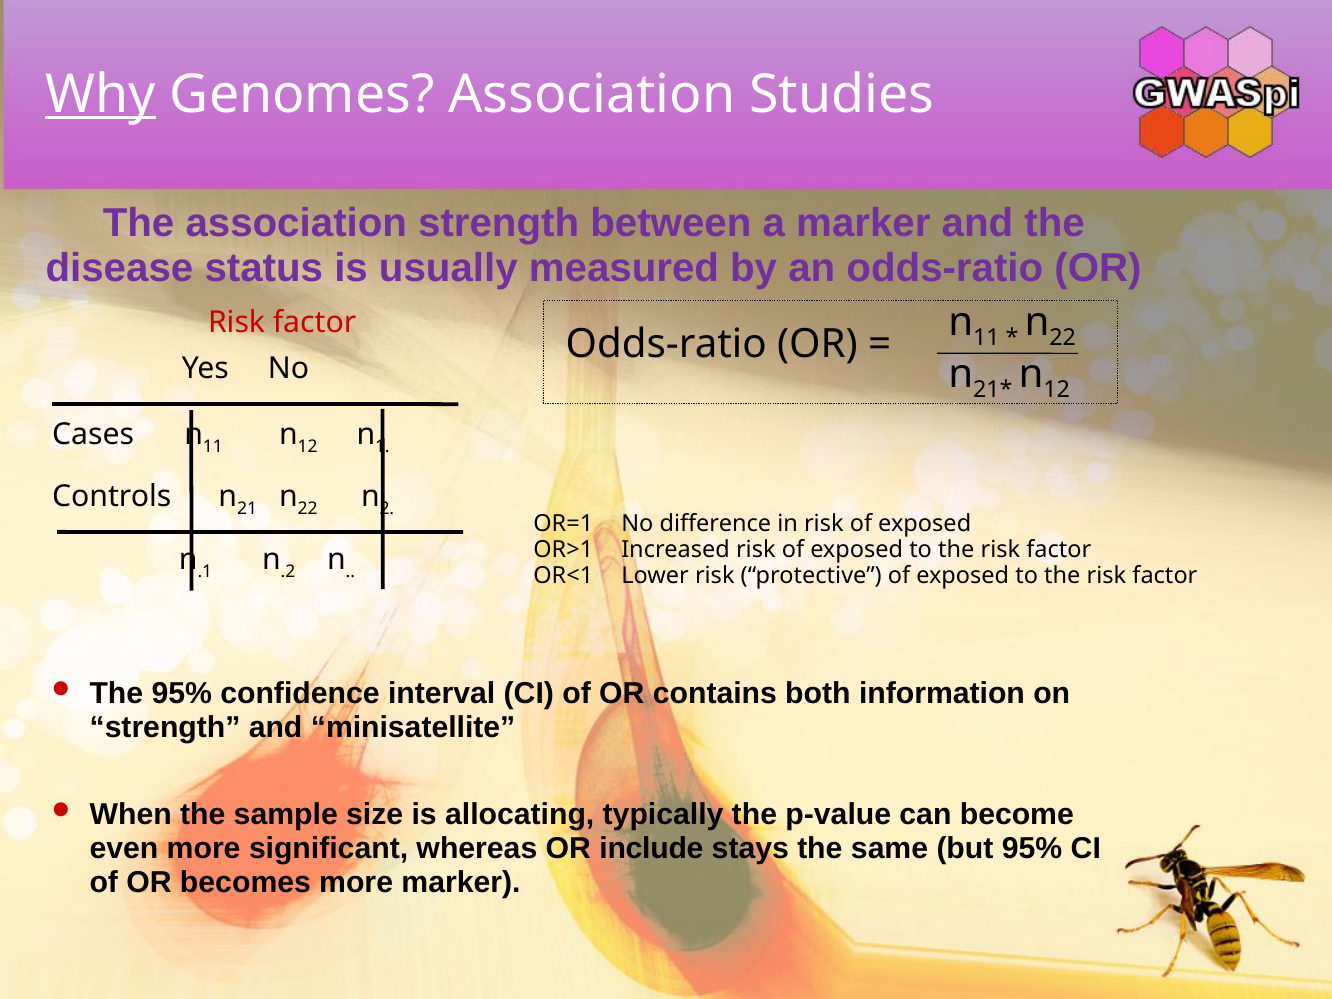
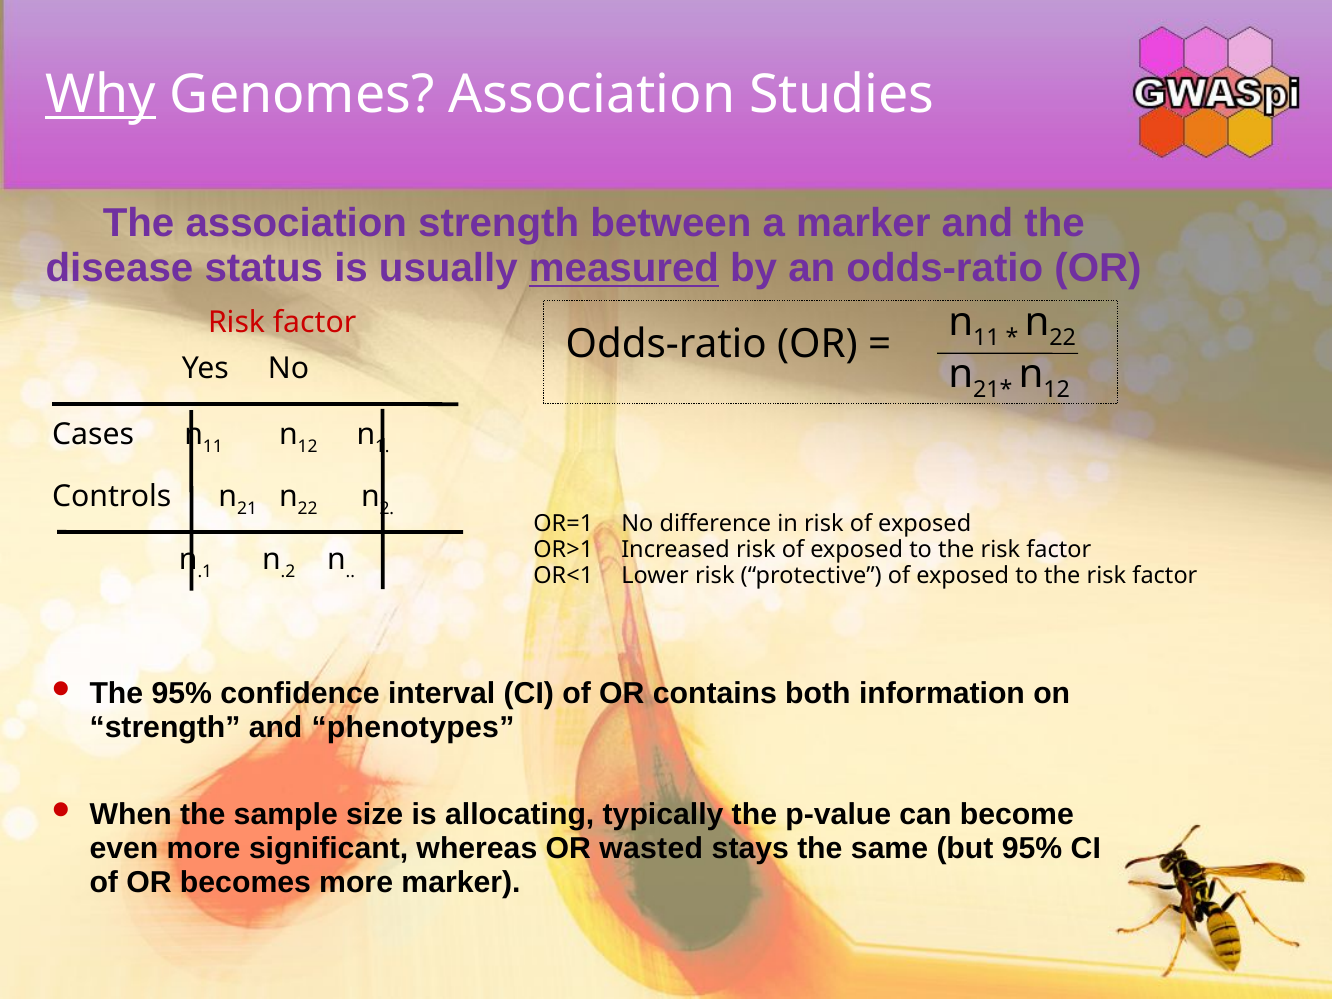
measured underline: none -> present (624, 269)
minisatellite: minisatellite -> phenotypes (413, 727)
include: include -> wasted (651, 848)
